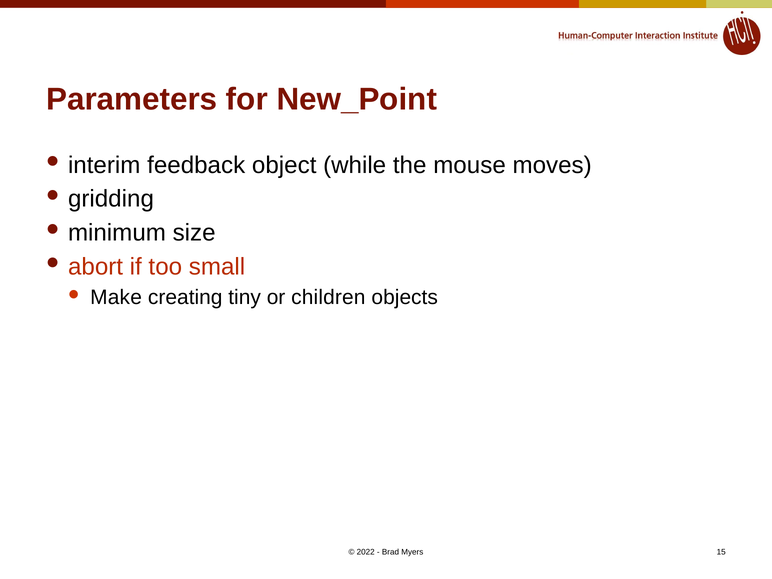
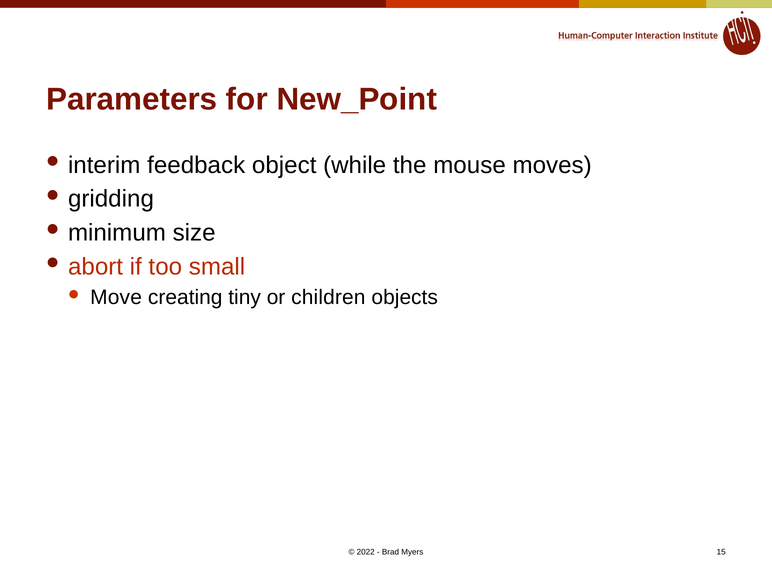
Make: Make -> Move (116, 298)
